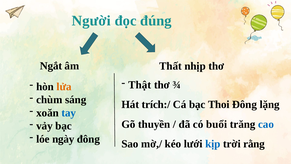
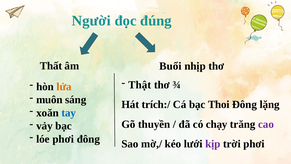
Ngắt: Ngắt -> Thất (51, 66)
Thất: Thất -> Buổi (170, 66)
chùm: chùm -> muôn (49, 100)
buổi: buổi -> chạy (217, 124)
cao colour: blue -> purple (266, 124)
lóe ngày: ngày -> phơi (63, 139)
kịp colour: blue -> purple (213, 144)
trời rằng: rằng -> phơi (254, 144)
